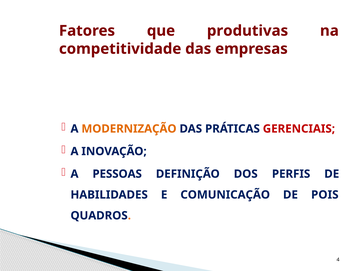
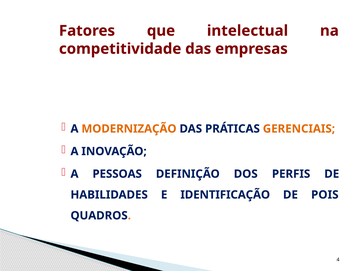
produtivas: produtivas -> intelectual (248, 31)
GERENCIAIS colour: red -> orange (299, 129)
COMUNICAÇÃO: COMUNICAÇÃO -> IDENTIFICAÇÃO (225, 195)
